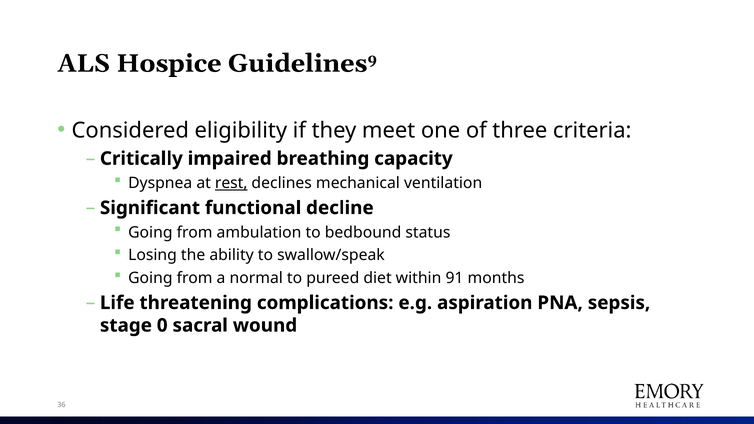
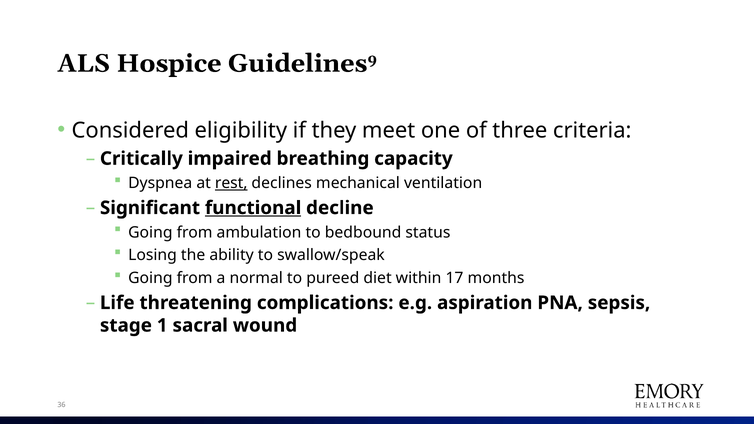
functional underline: none -> present (253, 208)
91: 91 -> 17 (454, 278)
0: 0 -> 1 (162, 326)
